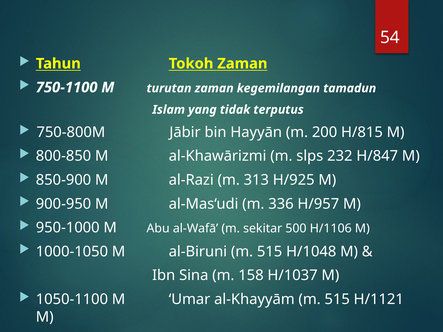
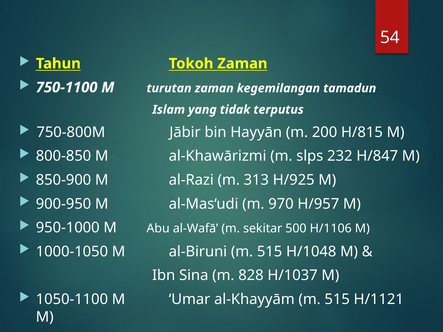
336: 336 -> 970 (281, 204)
158: 158 -> 828 (251, 276)
